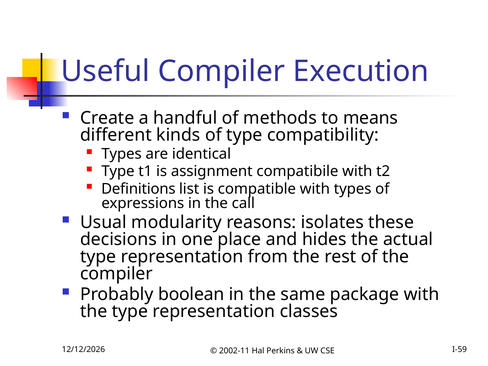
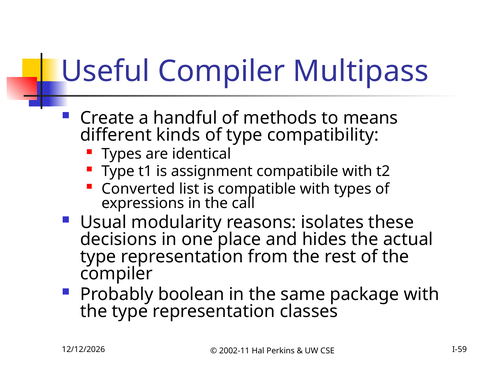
Execution: Execution -> Multipass (361, 71)
Definitions: Definitions -> Converted (138, 189)
